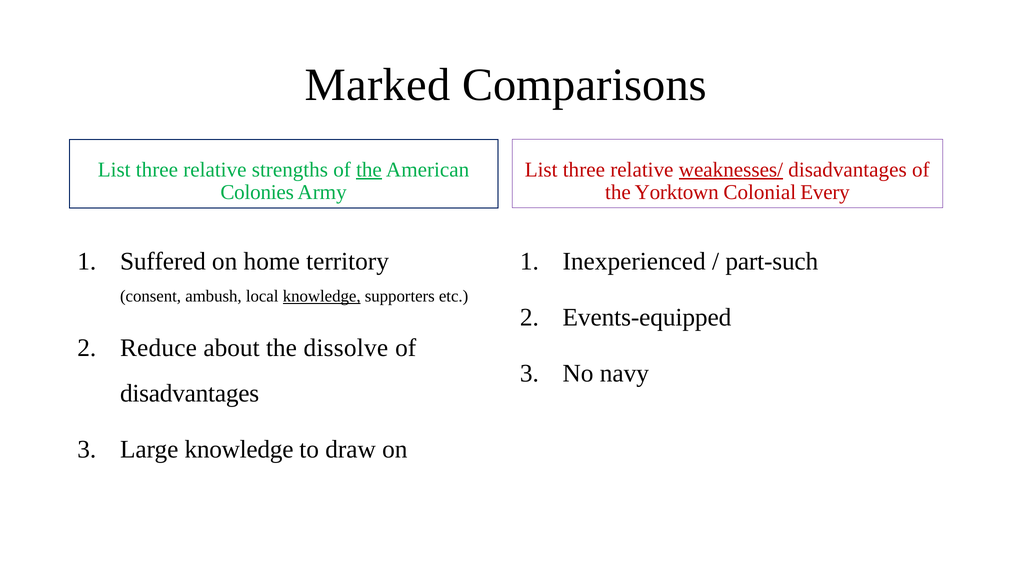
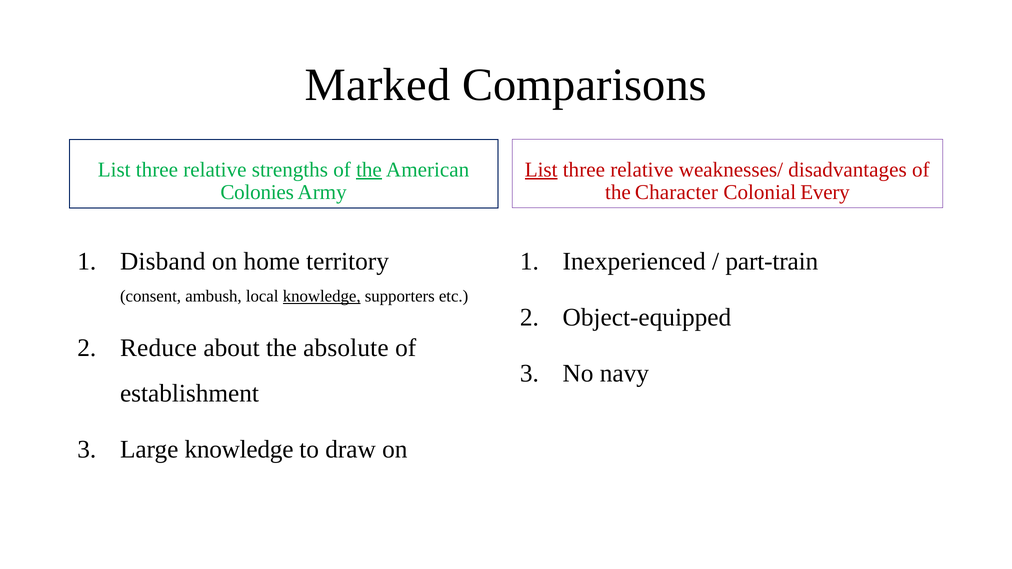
List underline: none -> present (541, 170)
weaknesses/ underline: present -> none (731, 170)
Yorktown: Yorktown -> Character (676, 193)
Suffered: Suffered -> Disband (163, 262)
part-such: part-such -> part-train (772, 262)
Events-equipped: Events-equipped -> Object-equipped (647, 318)
dissolve: dissolve -> absolute (346, 348)
disadvantages: disadvantages -> establishment (189, 393)
